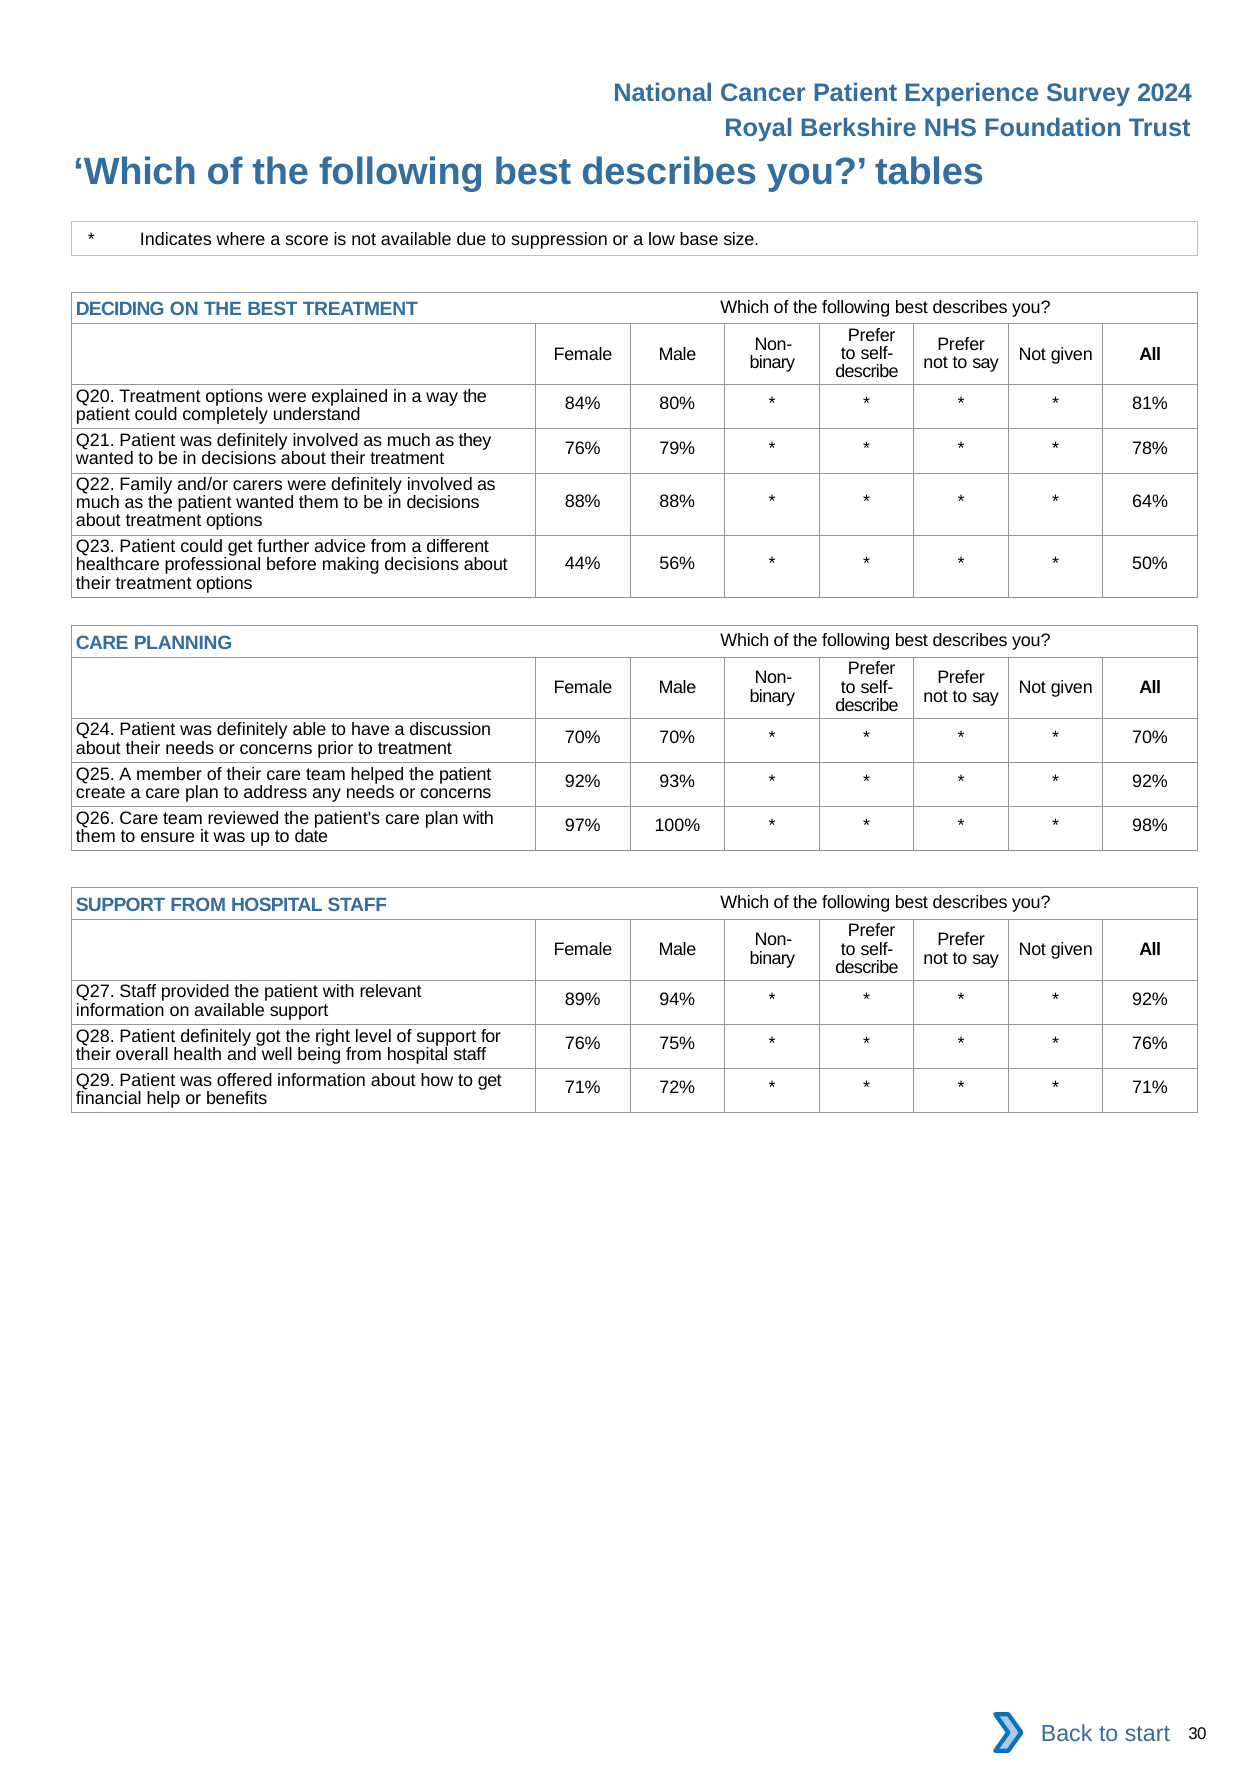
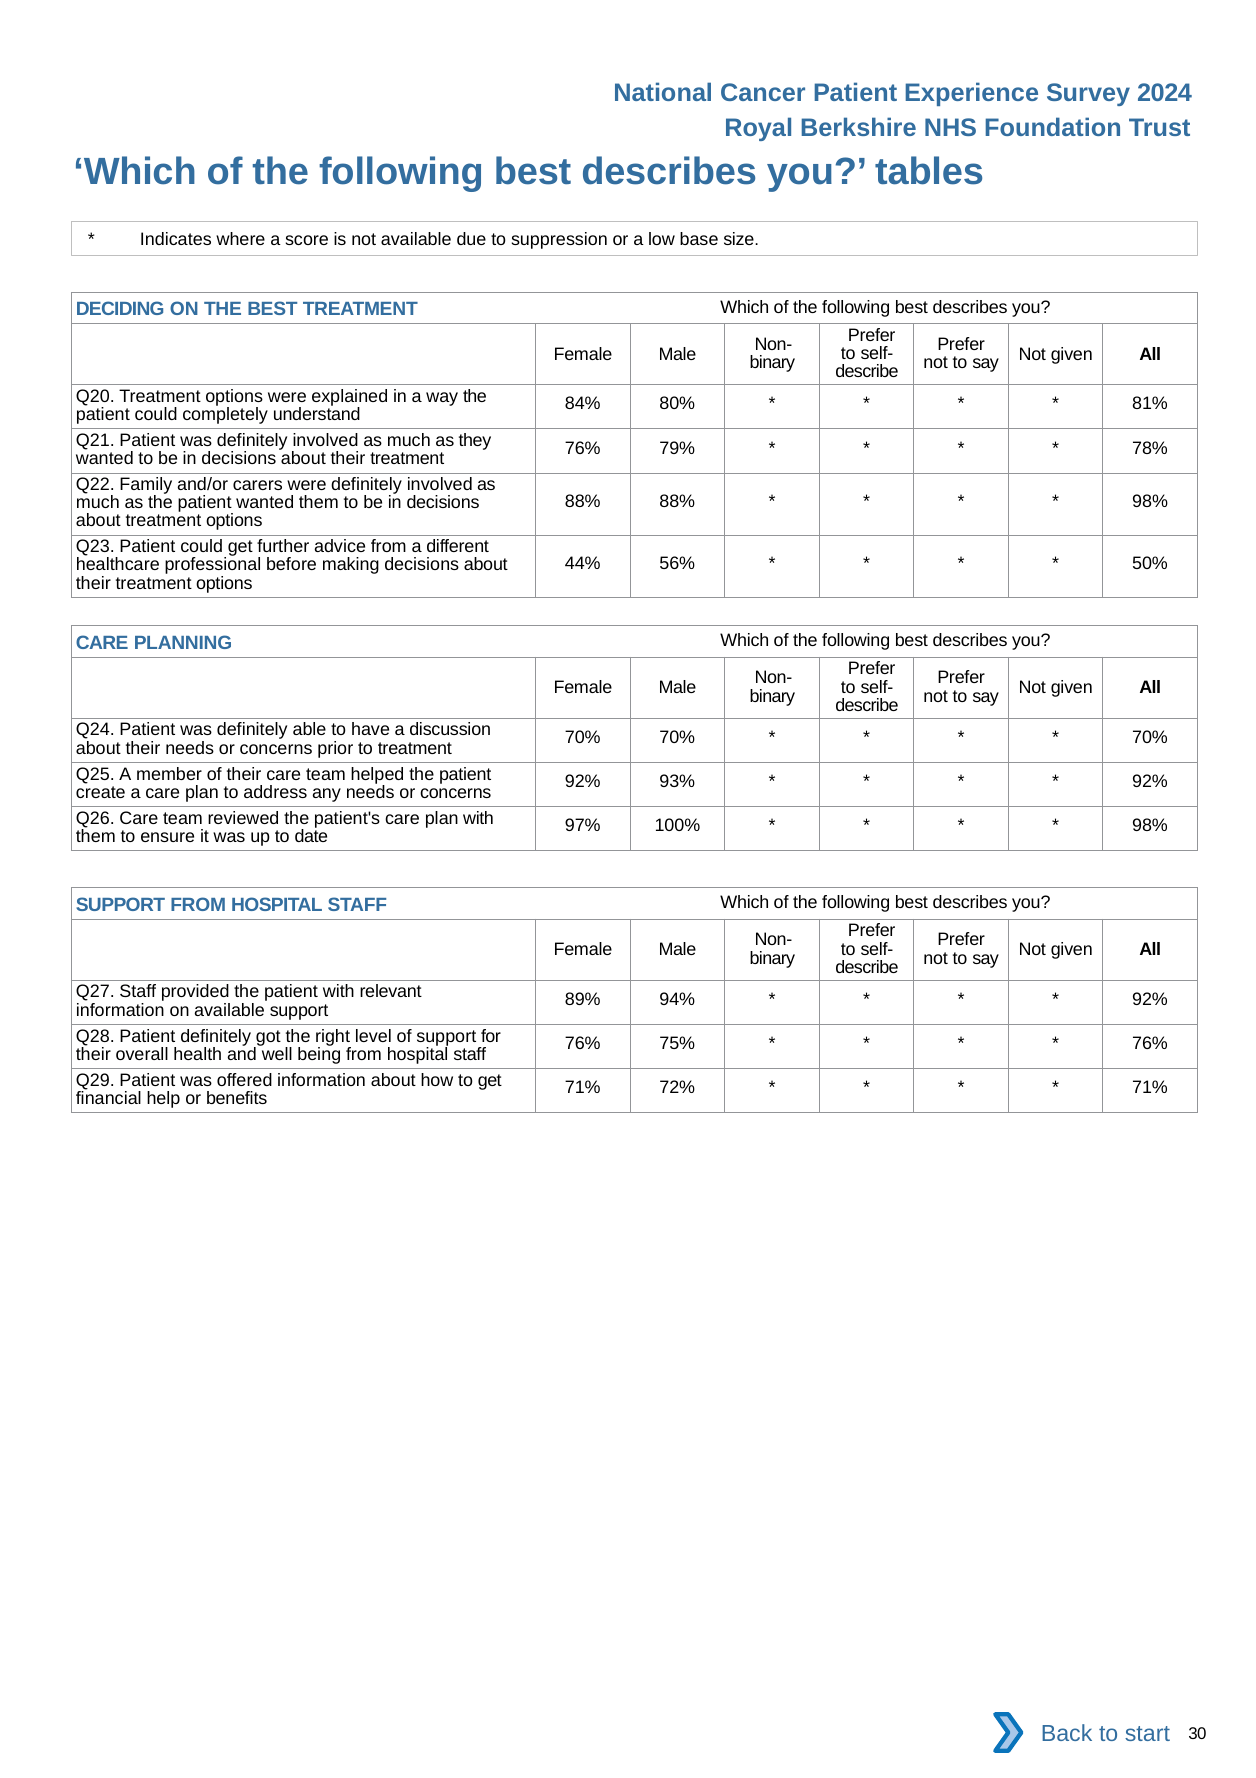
64%: 64% -> 98% (1150, 501)
